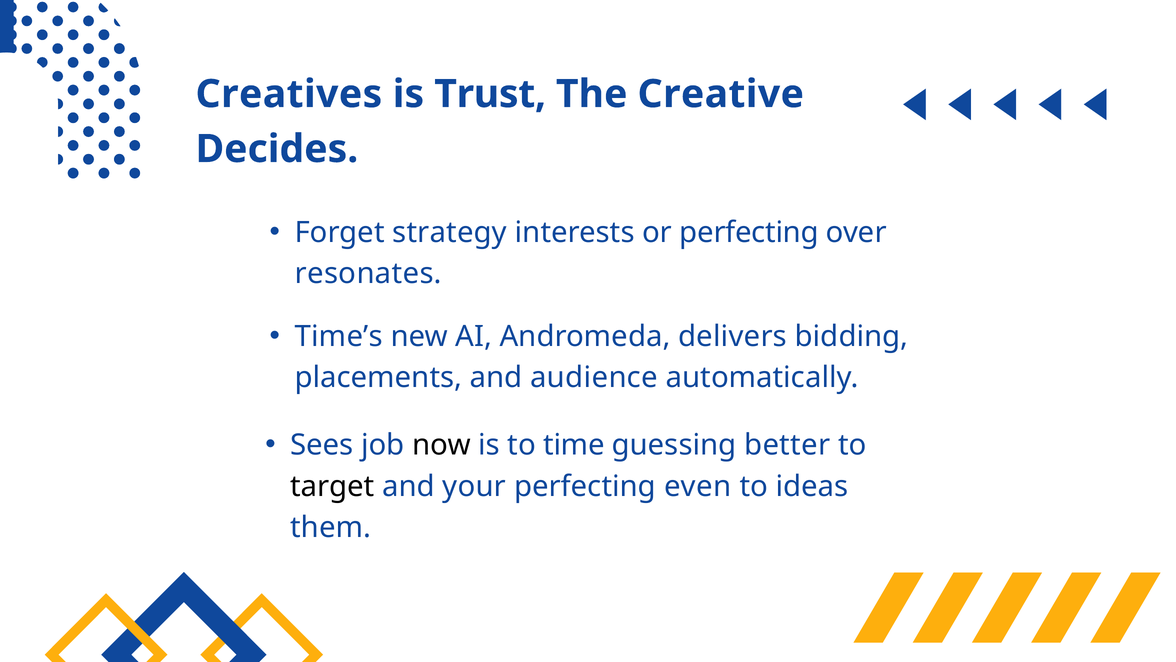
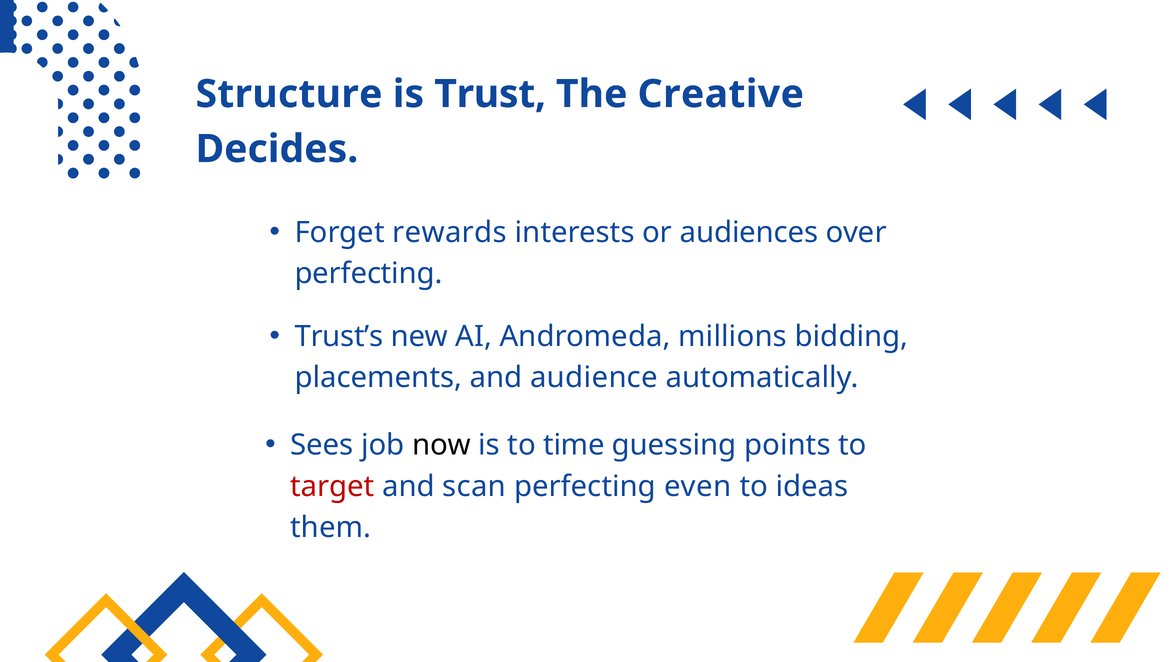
Creatives: Creatives -> Structure (289, 94)
strategy: strategy -> rewards (450, 232)
or perfecting: perfecting -> audiences (749, 232)
resonates: resonates -> perfecting (369, 273)
Time’s: Time’s -> Trust’s (339, 336)
delivers: delivers -> millions (733, 336)
better: better -> points (787, 445)
target colour: black -> red (332, 486)
your: your -> scan (474, 486)
